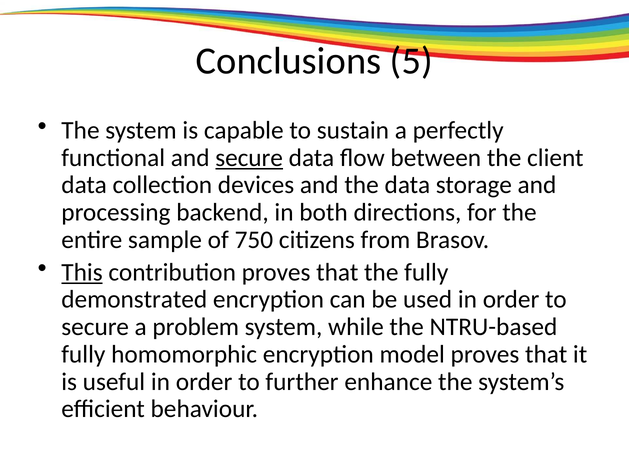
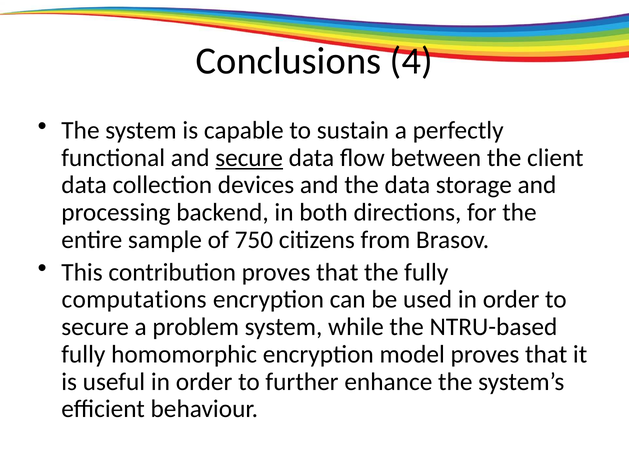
5: 5 -> 4 (411, 61)
This underline: present -> none (82, 272)
demonstrated: demonstrated -> computations (134, 299)
